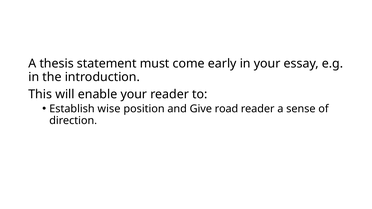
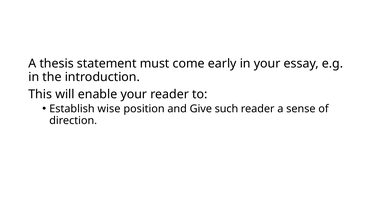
road: road -> such (226, 109)
